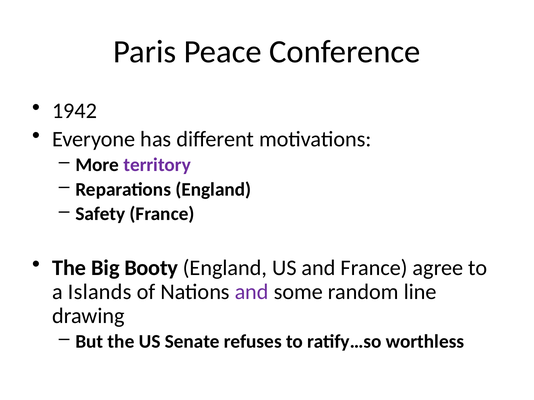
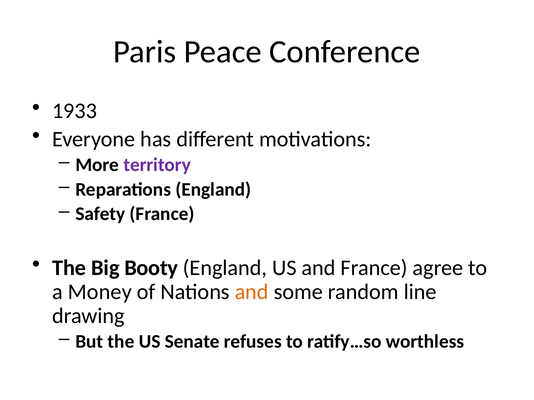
1942: 1942 -> 1933 (75, 111)
Islands: Islands -> Money (100, 292)
and colour: purple -> orange (252, 292)
